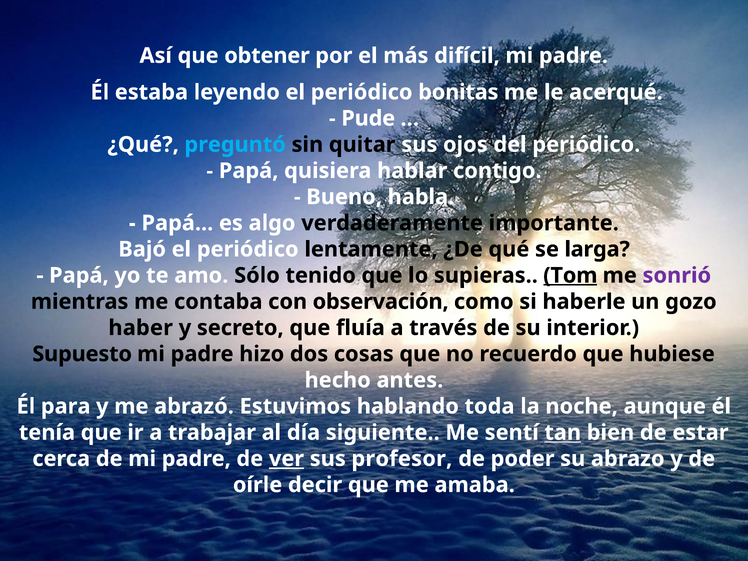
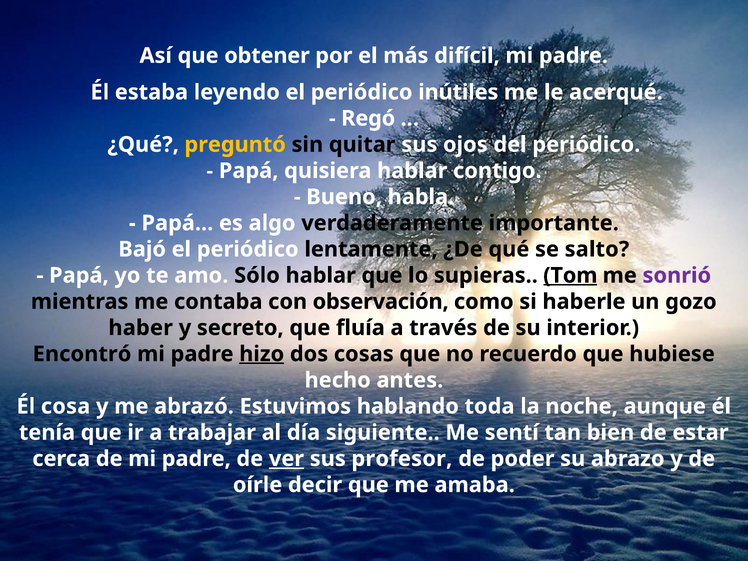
bonitas: bonitas -> inútiles (458, 92)
Pude: Pude -> Regó (368, 118)
preguntó colour: light blue -> yellow (235, 145)
larga: larga -> salto (597, 249)
Sólo tenido: tenido -> hablar (321, 275)
Supuesto: Supuesto -> Encontró (82, 354)
hizo underline: none -> present (262, 354)
para: para -> cosa (66, 406)
tan underline: present -> none (563, 433)
